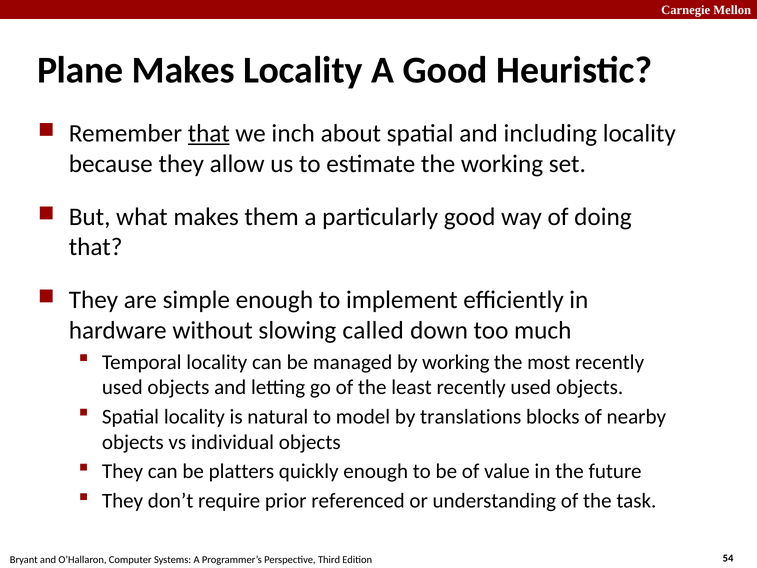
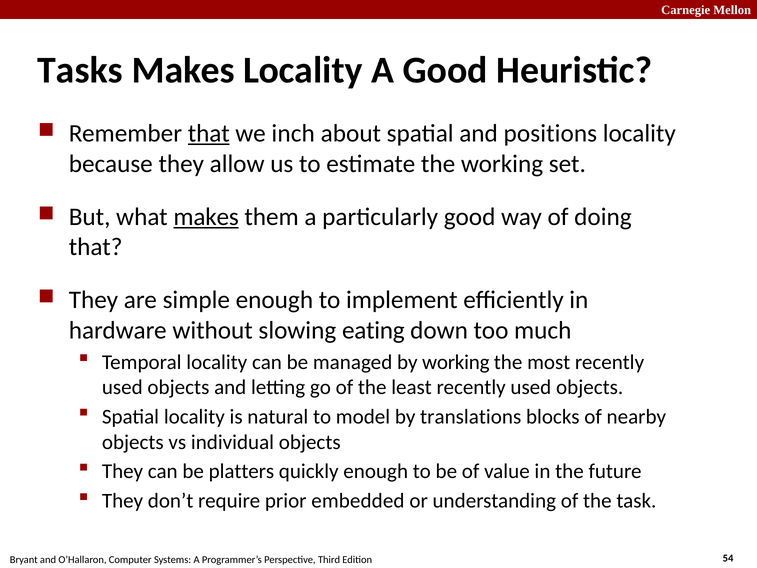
Plane: Plane -> Tasks (80, 70)
including: including -> positions (550, 133)
makes underline: none -> present (206, 217)
called: called -> eating (373, 330)
referenced: referenced -> embedded (358, 501)
